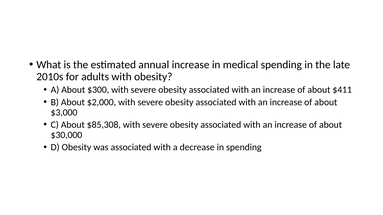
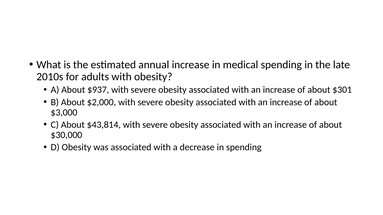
$300: $300 -> $937 (98, 90)
$411: $411 -> $301 (342, 90)
$85,308: $85,308 -> $43,814 (104, 125)
